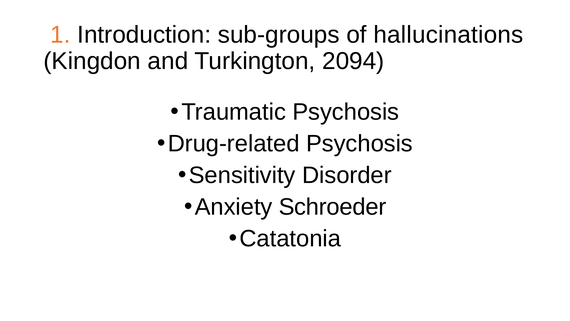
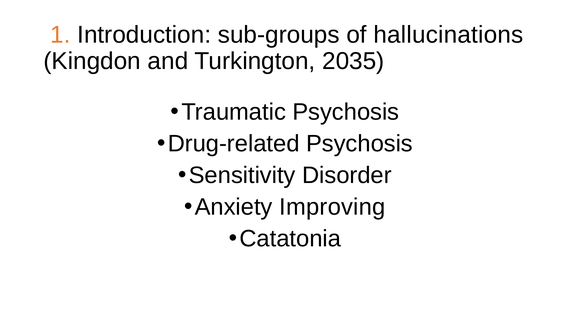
2094: 2094 -> 2035 (353, 61)
Schroeder: Schroeder -> Improving (332, 207)
